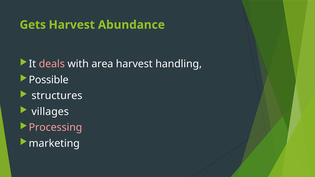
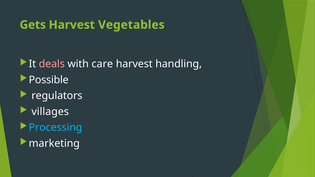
Abundance: Abundance -> Vegetables (131, 25)
area: area -> care (102, 64)
structures: structures -> regulators (57, 96)
Processing colour: pink -> light blue (55, 128)
